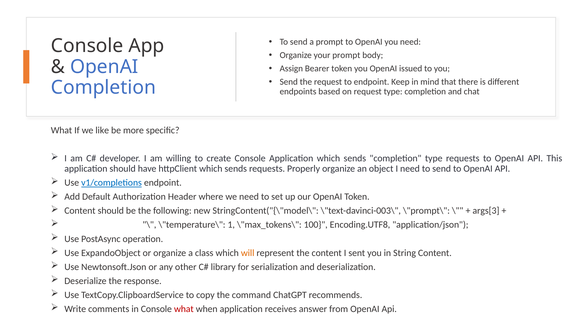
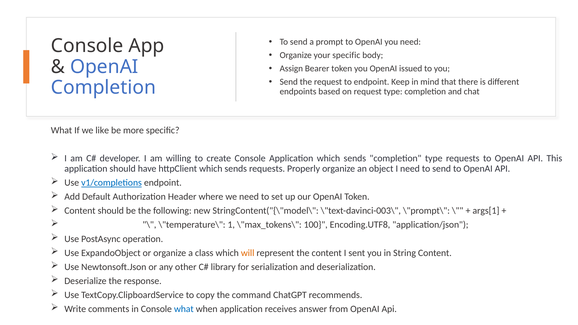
your prompt: prompt -> specific (346, 55)
args[3: args[3 -> args[1 (486, 211)
what colour: red -> blue (184, 309)
